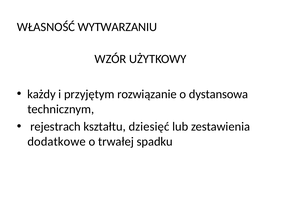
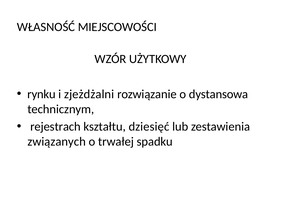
WYTWARZANIU: WYTWARZANIU -> MIEJSCOWOŚCI (117, 27)
każdy: każdy -> rynku (42, 94)
przyjętym: przyjętym -> zjeżdżalni (89, 94)
dodatkowe: dodatkowe -> związanych (57, 141)
